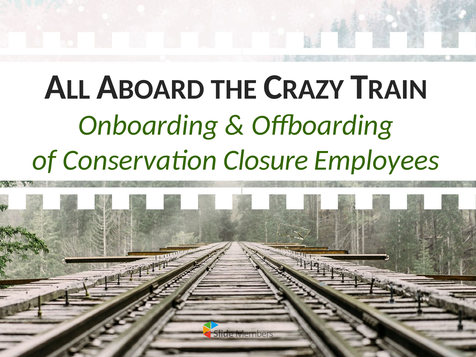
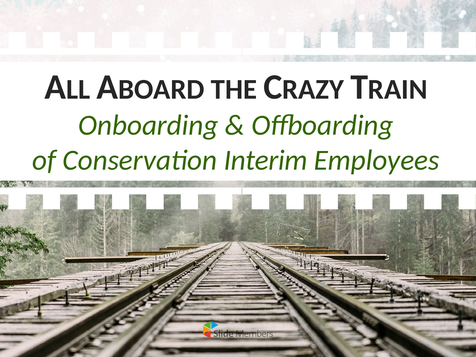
Closure: Closure -> Interim (266, 160)
